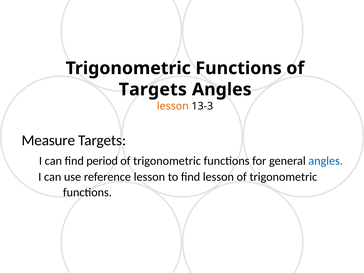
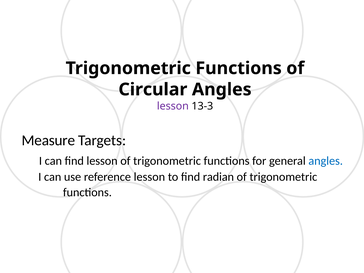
Targets: Targets -> Circular (153, 90)
lesson colour: orange -> purple (173, 106)
find period: period -> lesson (102, 161)
find lesson: lesson -> radian (218, 177)
